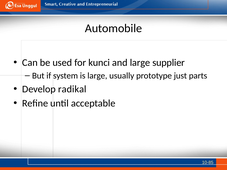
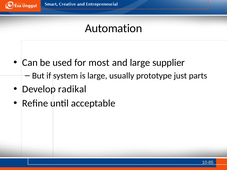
Automobile: Automobile -> Automation (114, 28)
kunci: kunci -> most (99, 63)
